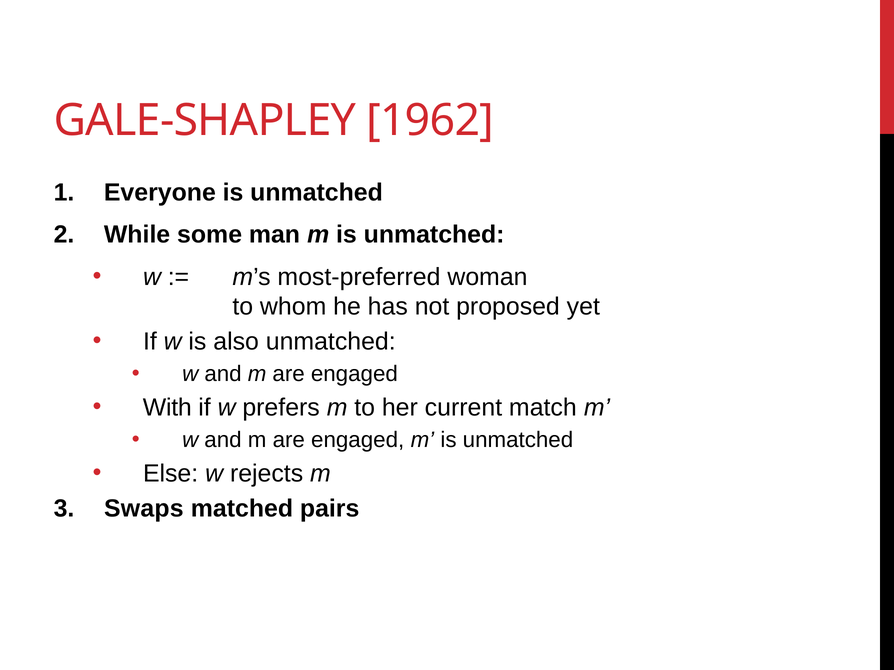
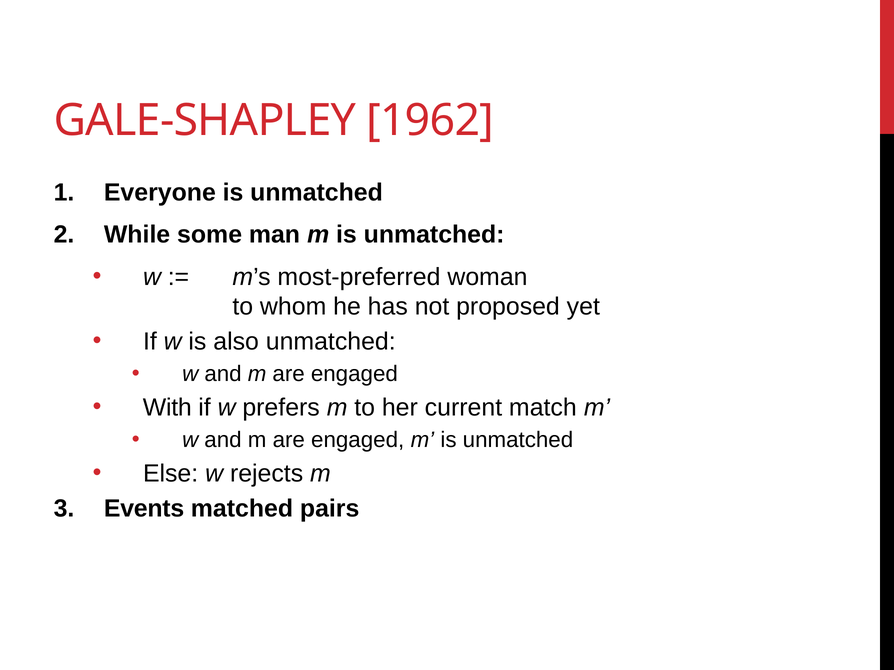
Swaps: Swaps -> Events (144, 509)
